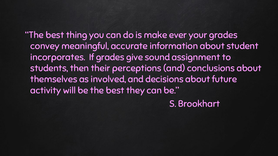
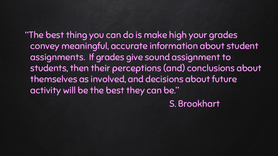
ever: ever -> high (178, 35)
incorporates: incorporates -> assignments (58, 57)
